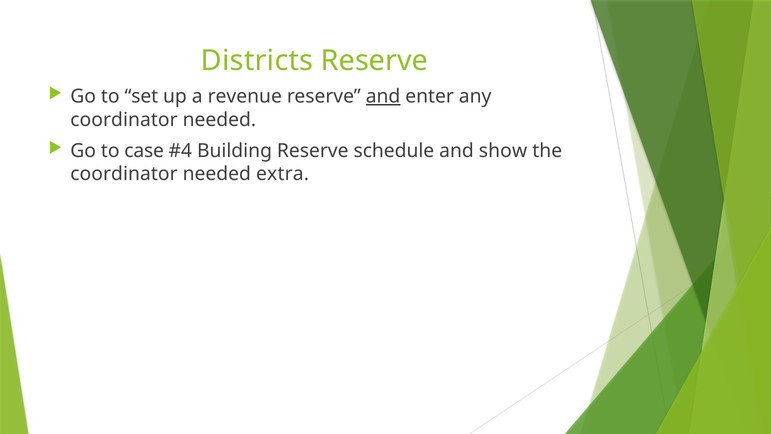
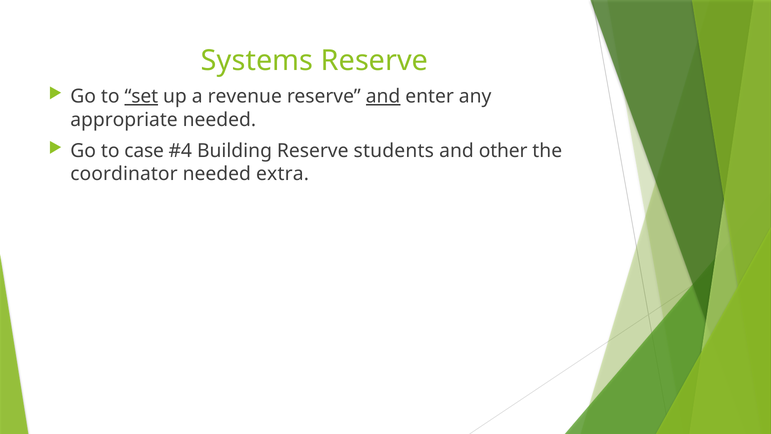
Districts: Districts -> Systems (257, 61)
set underline: none -> present (141, 96)
coordinator: coordinator -> appropriate (124, 120)
schedule: schedule -> students (394, 151)
show: show -> other (503, 151)
